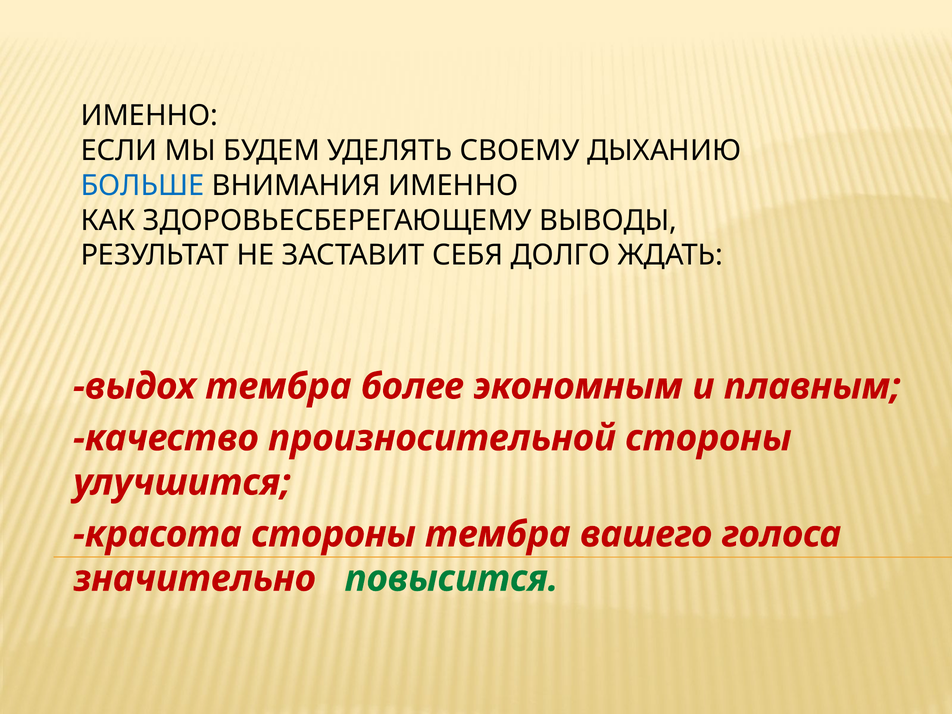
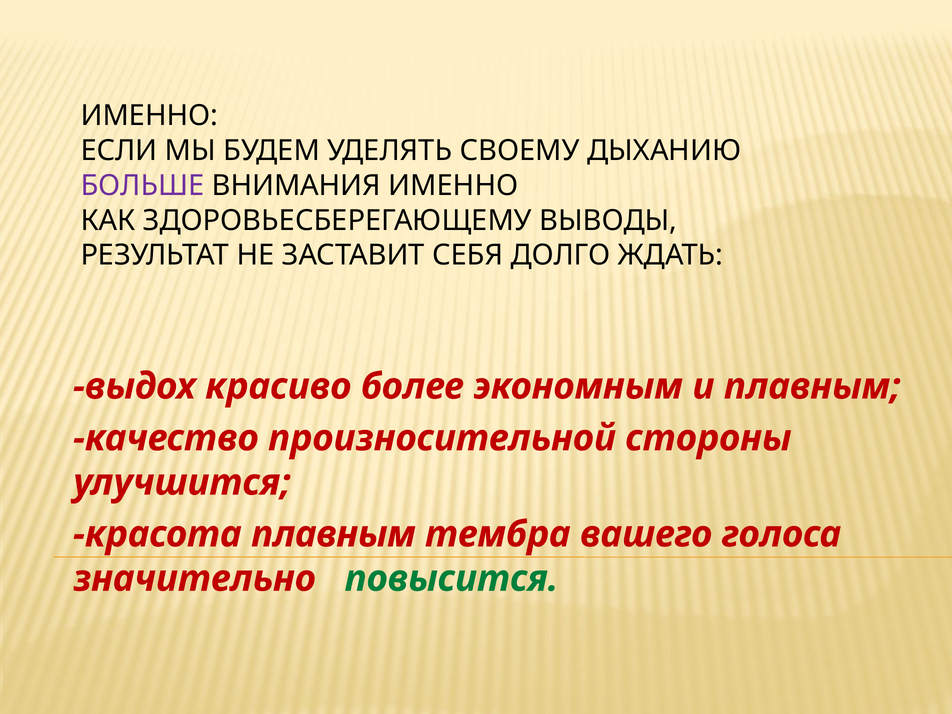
БОЛЬШЕ colour: blue -> purple (142, 186)
выдох тембра: тембра -> красиво (278, 386)
красота стороны: стороны -> плавным (334, 534)
